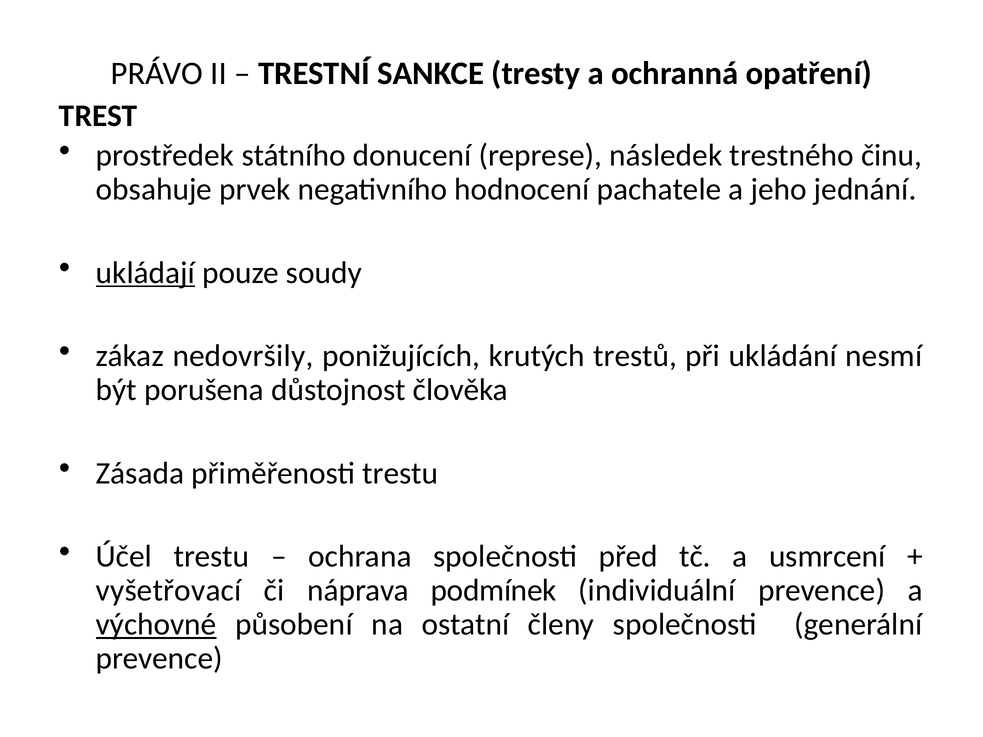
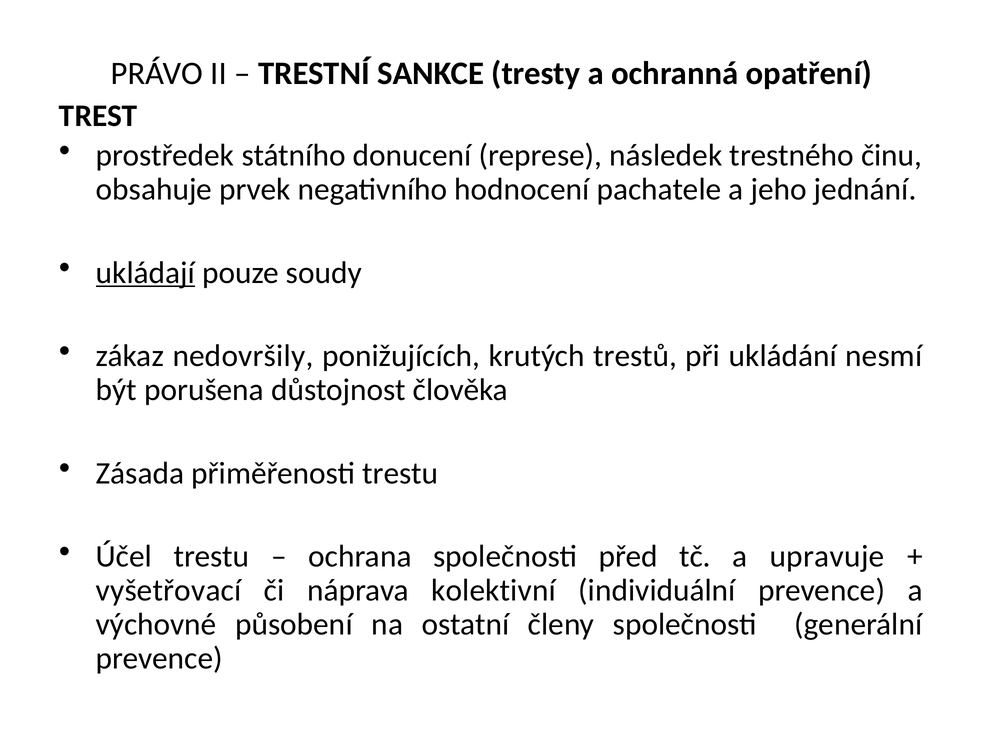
usmrcení: usmrcení -> upravuje (827, 557)
podmínek: podmínek -> kolektivní (494, 591)
výchovné underline: present -> none (156, 625)
